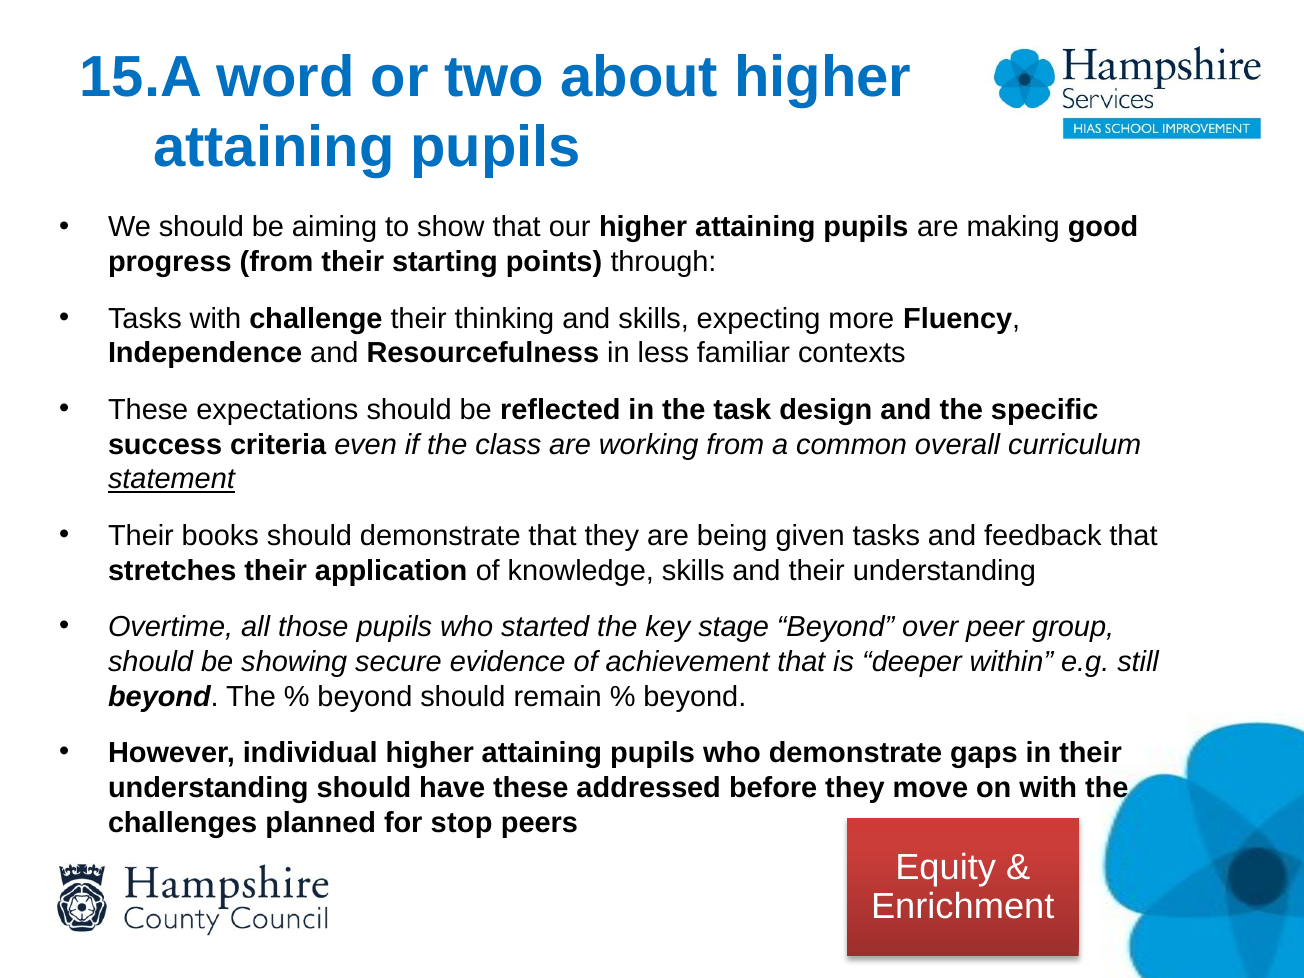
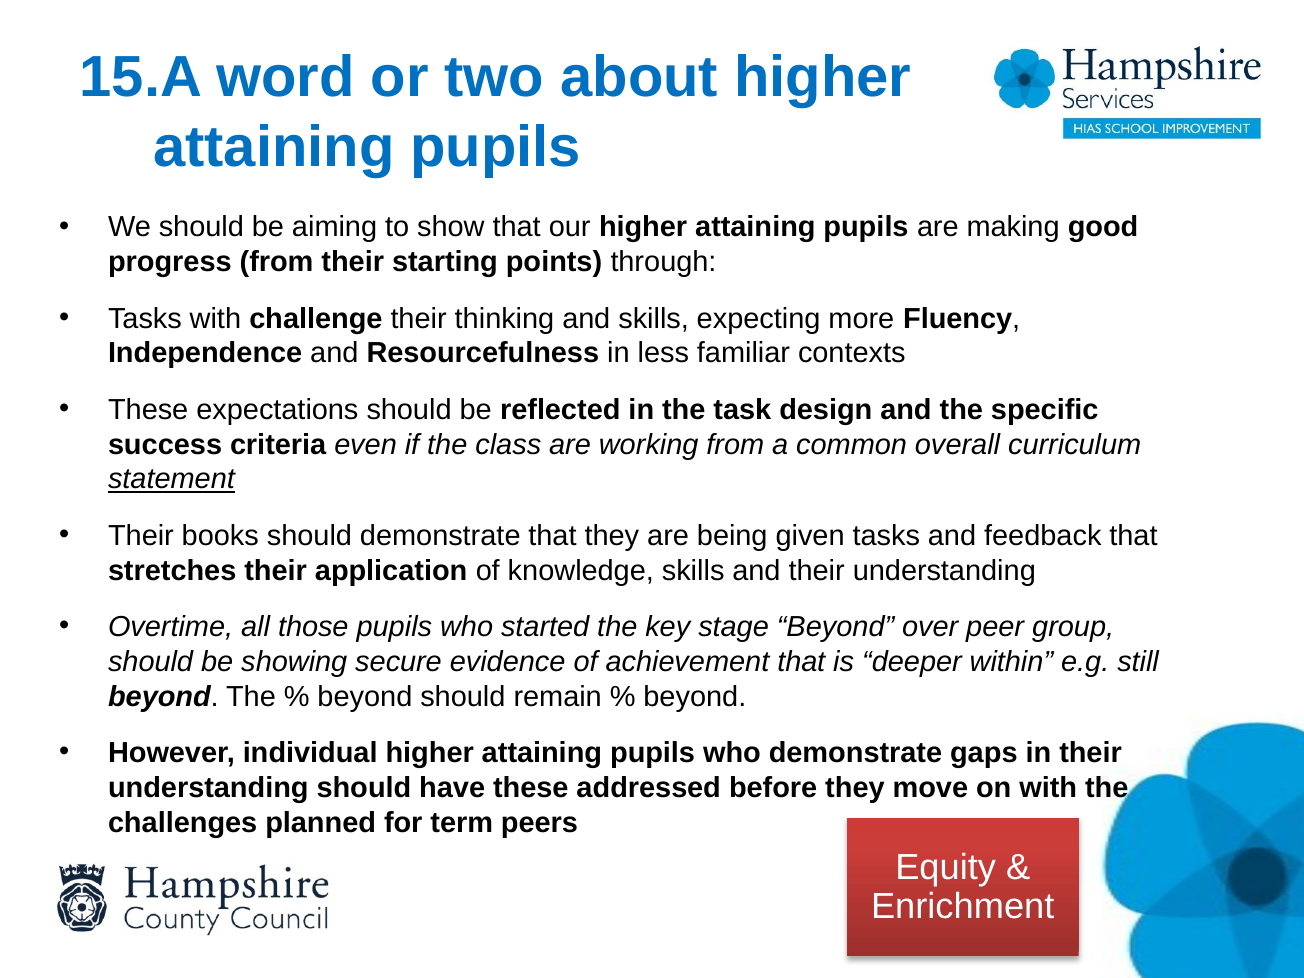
stop: stop -> term (462, 823)
